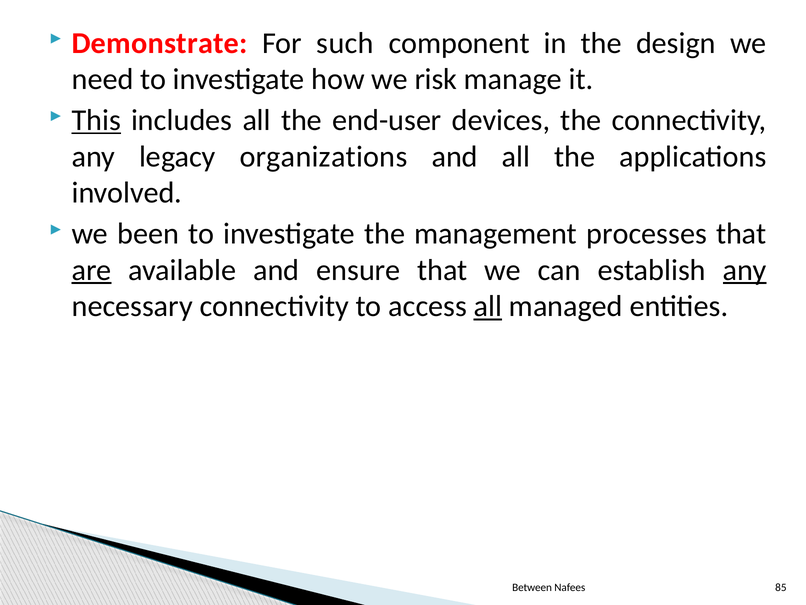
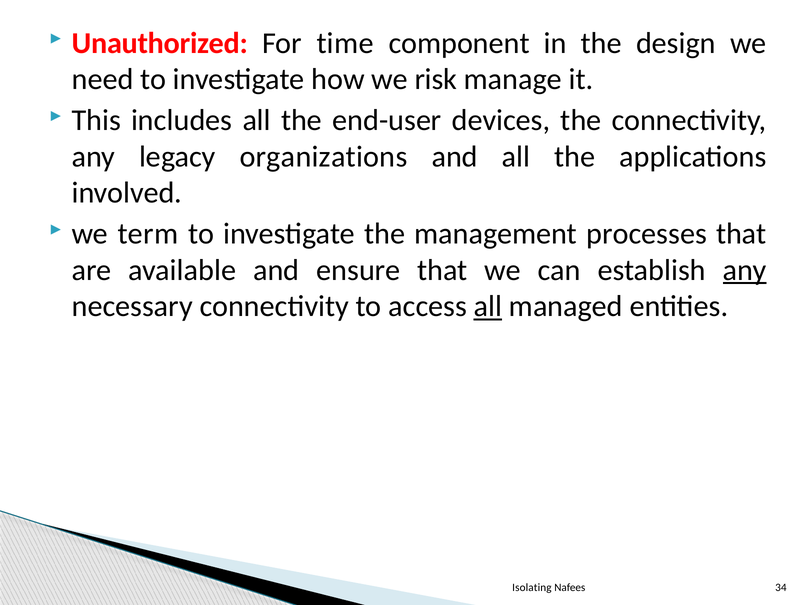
Demonstrate: Demonstrate -> Unauthorized (160, 43)
such: such -> time (345, 43)
This underline: present -> none (96, 120)
been: been -> term (148, 234)
are underline: present -> none (92, 270)
Between: Between -> Isolating (532, 587)
85: 85 -> 34 (781, 587)
